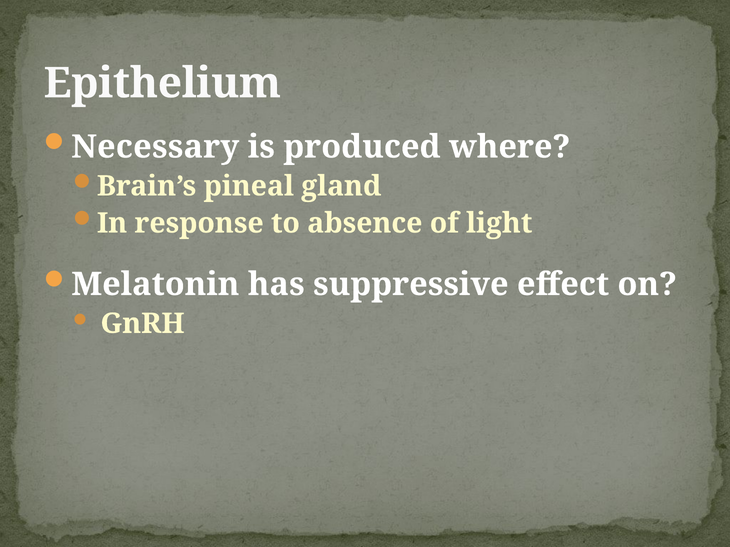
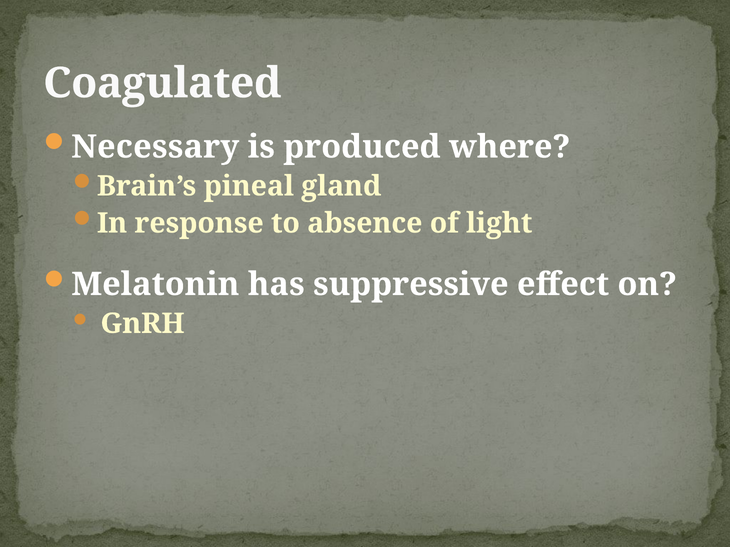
Epithelium: Epithelium -> Coagulated (162, 83)
